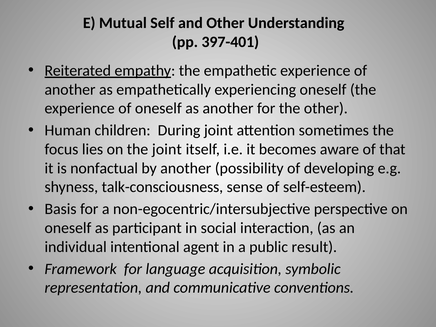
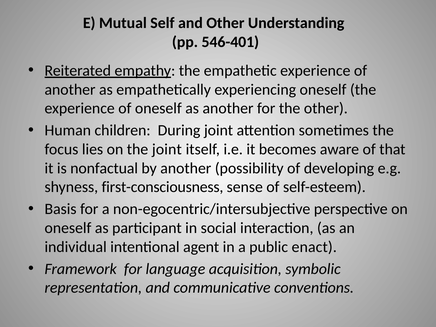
397-401: 397-401 -> 546-401 (230, 42)
talk-consciousness: talk-consciousness -> first-consciousness (162, 187)
result: result -> enact (314, 247)
